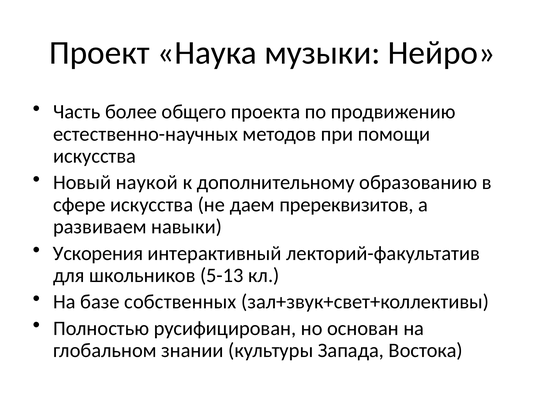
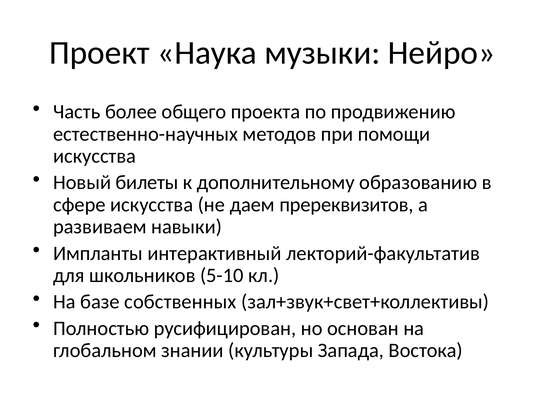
наукой: наукой -> билеты (147, 182)
Ускорения: Ускорения -> Импланты (98, 253)
5-13: 5-13 -> 5-10 (222, 275)
